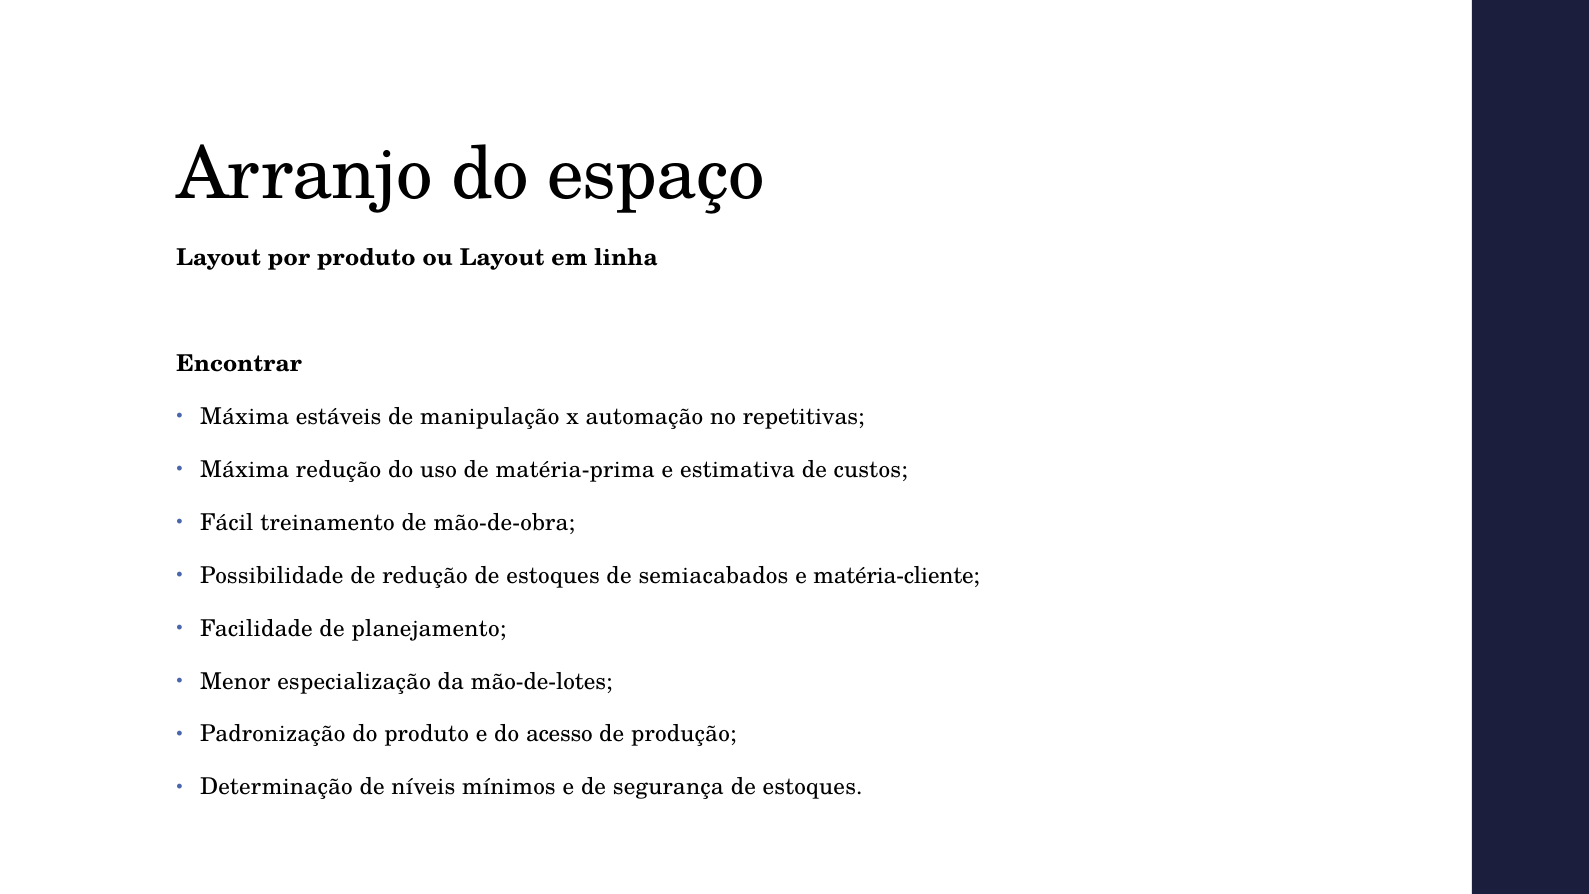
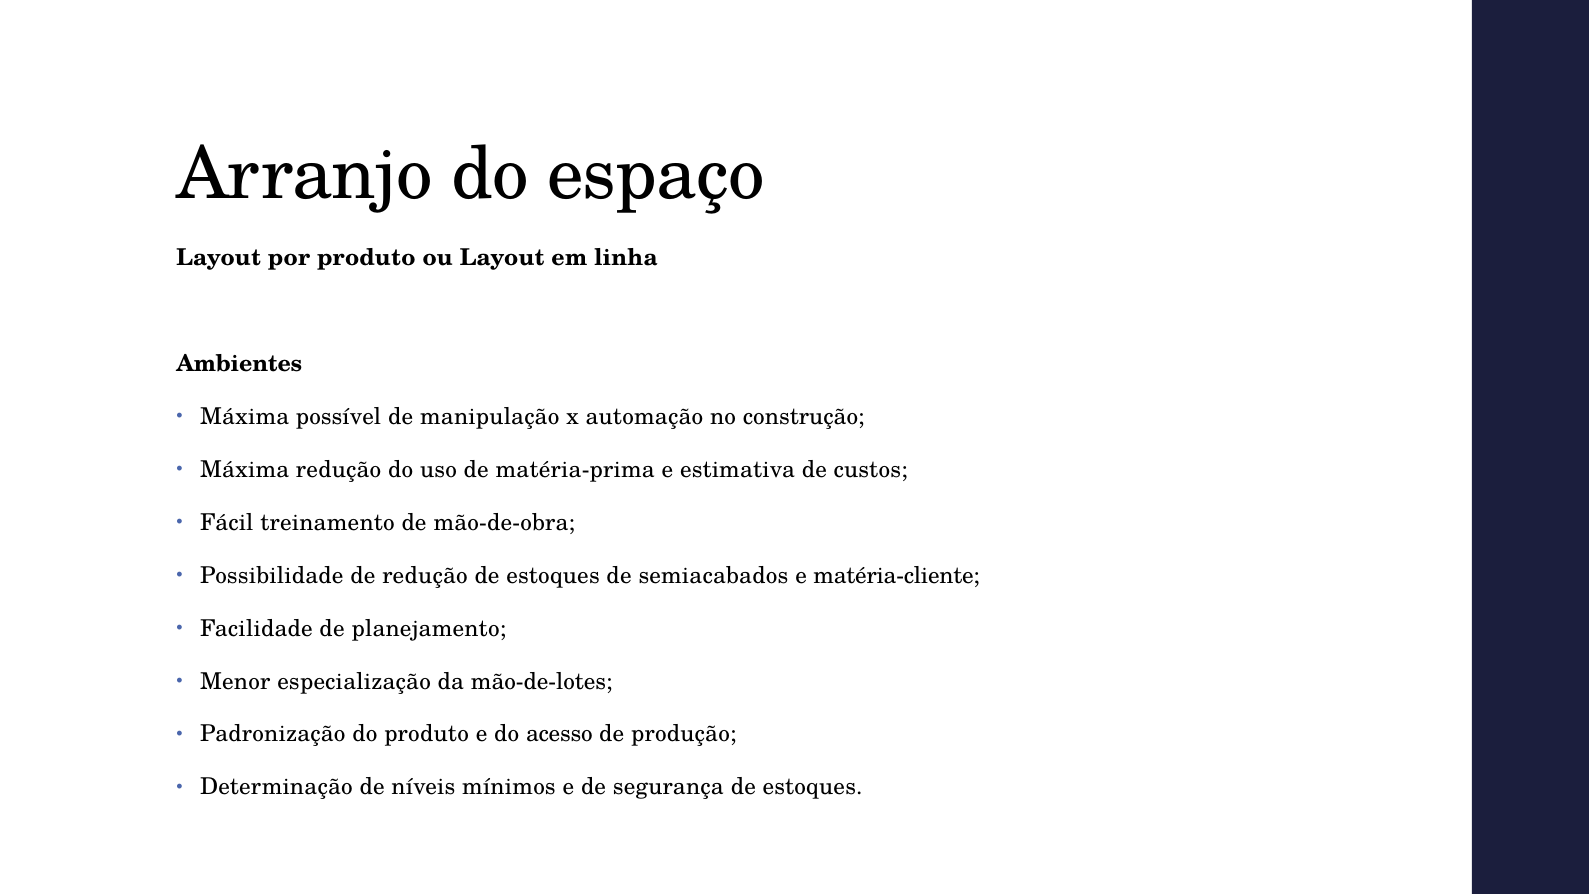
Encontrar: Encontrar -> Ambientes (239, 364)
estáveis: estáveis -> possível (339, 417)
repetitivas: repetitivas -> construção (804, 417)
